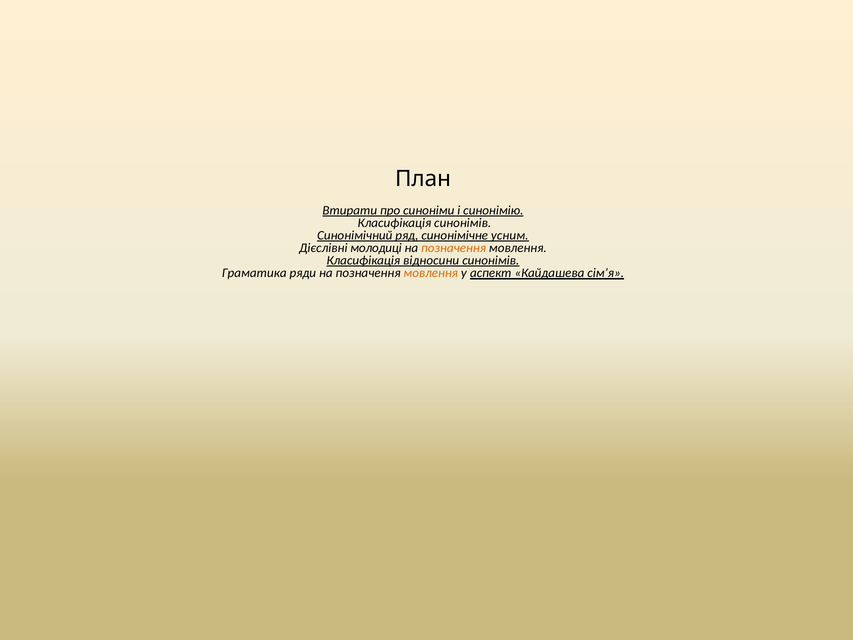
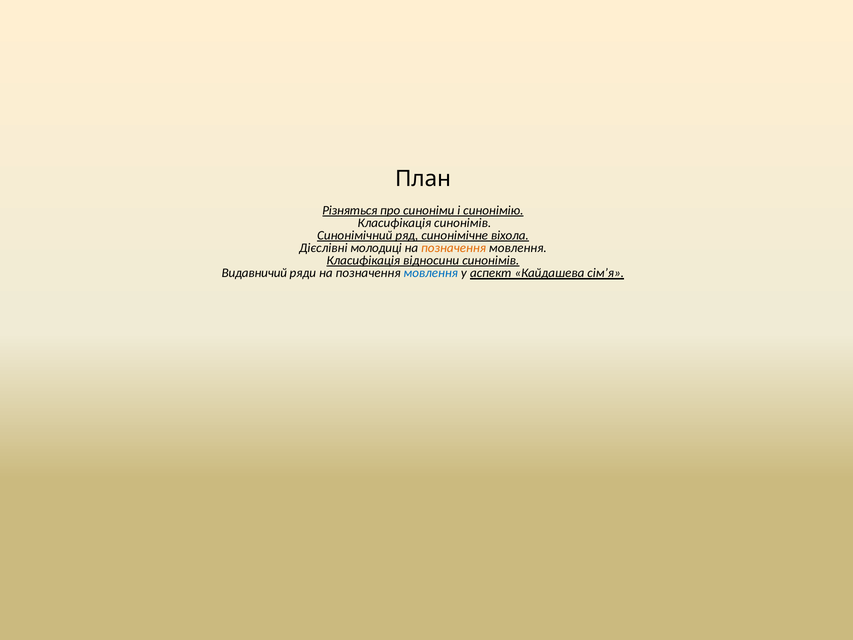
Втирати: Втирати -> Різняться (350, 210)
усним: усним -> віхола (510, 235)
Граматика: Граматика -> Видавничий (254, 273)
мовлення colour: orange -> blue (431, 273)
